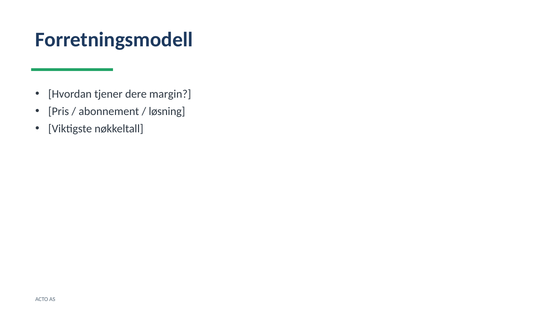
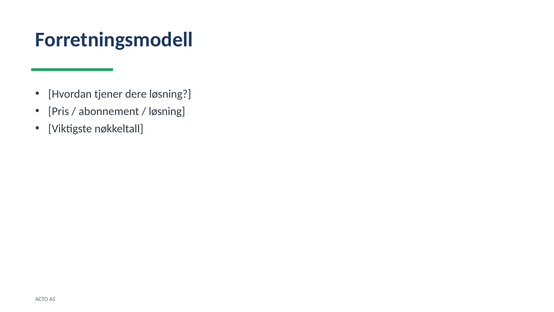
dere margin: margin -> løsning (170, 94)
